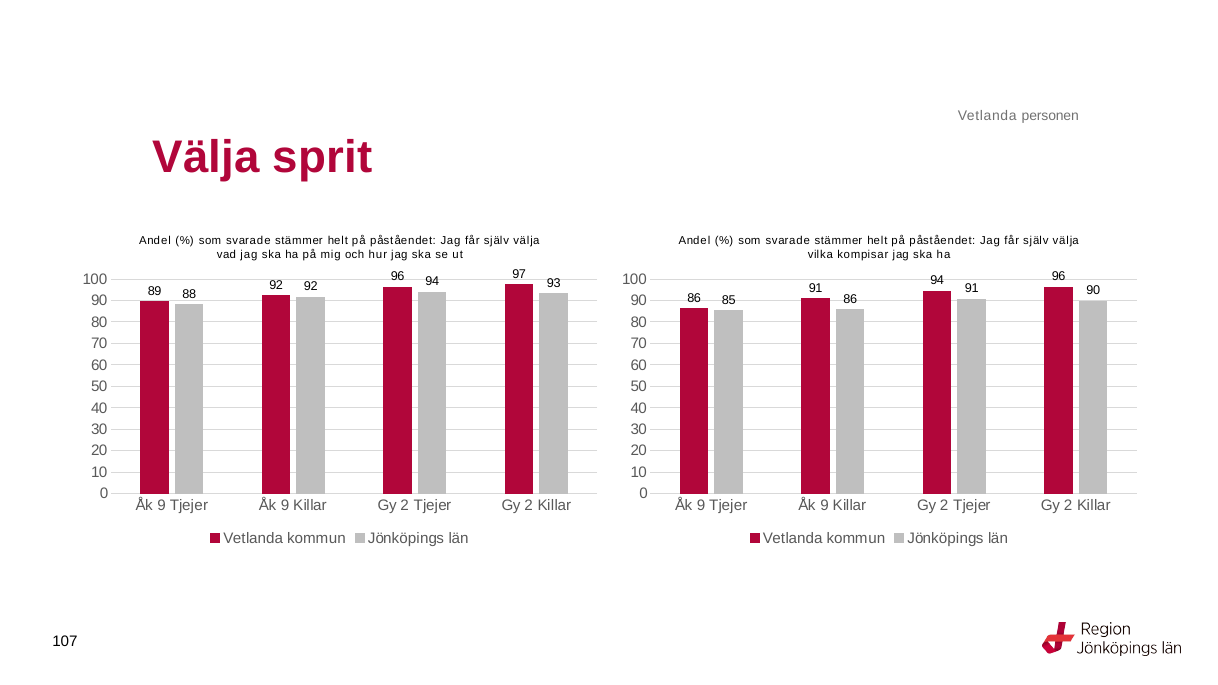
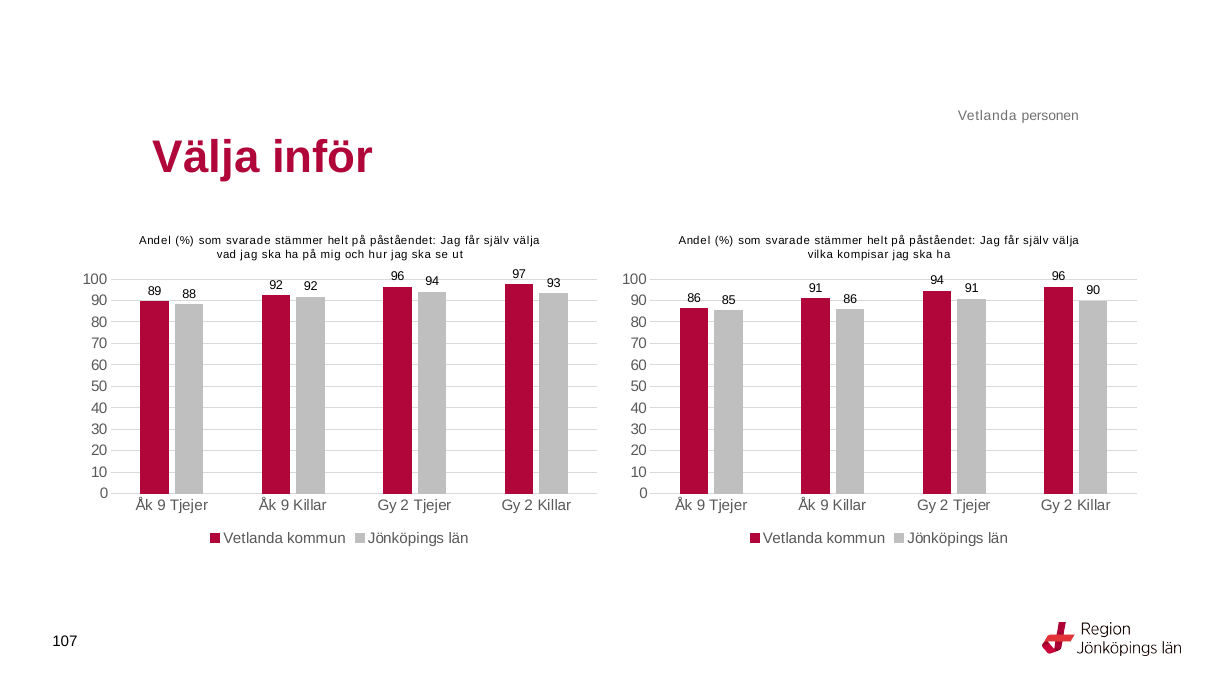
sprit: sprit -> inför (323, 158)
